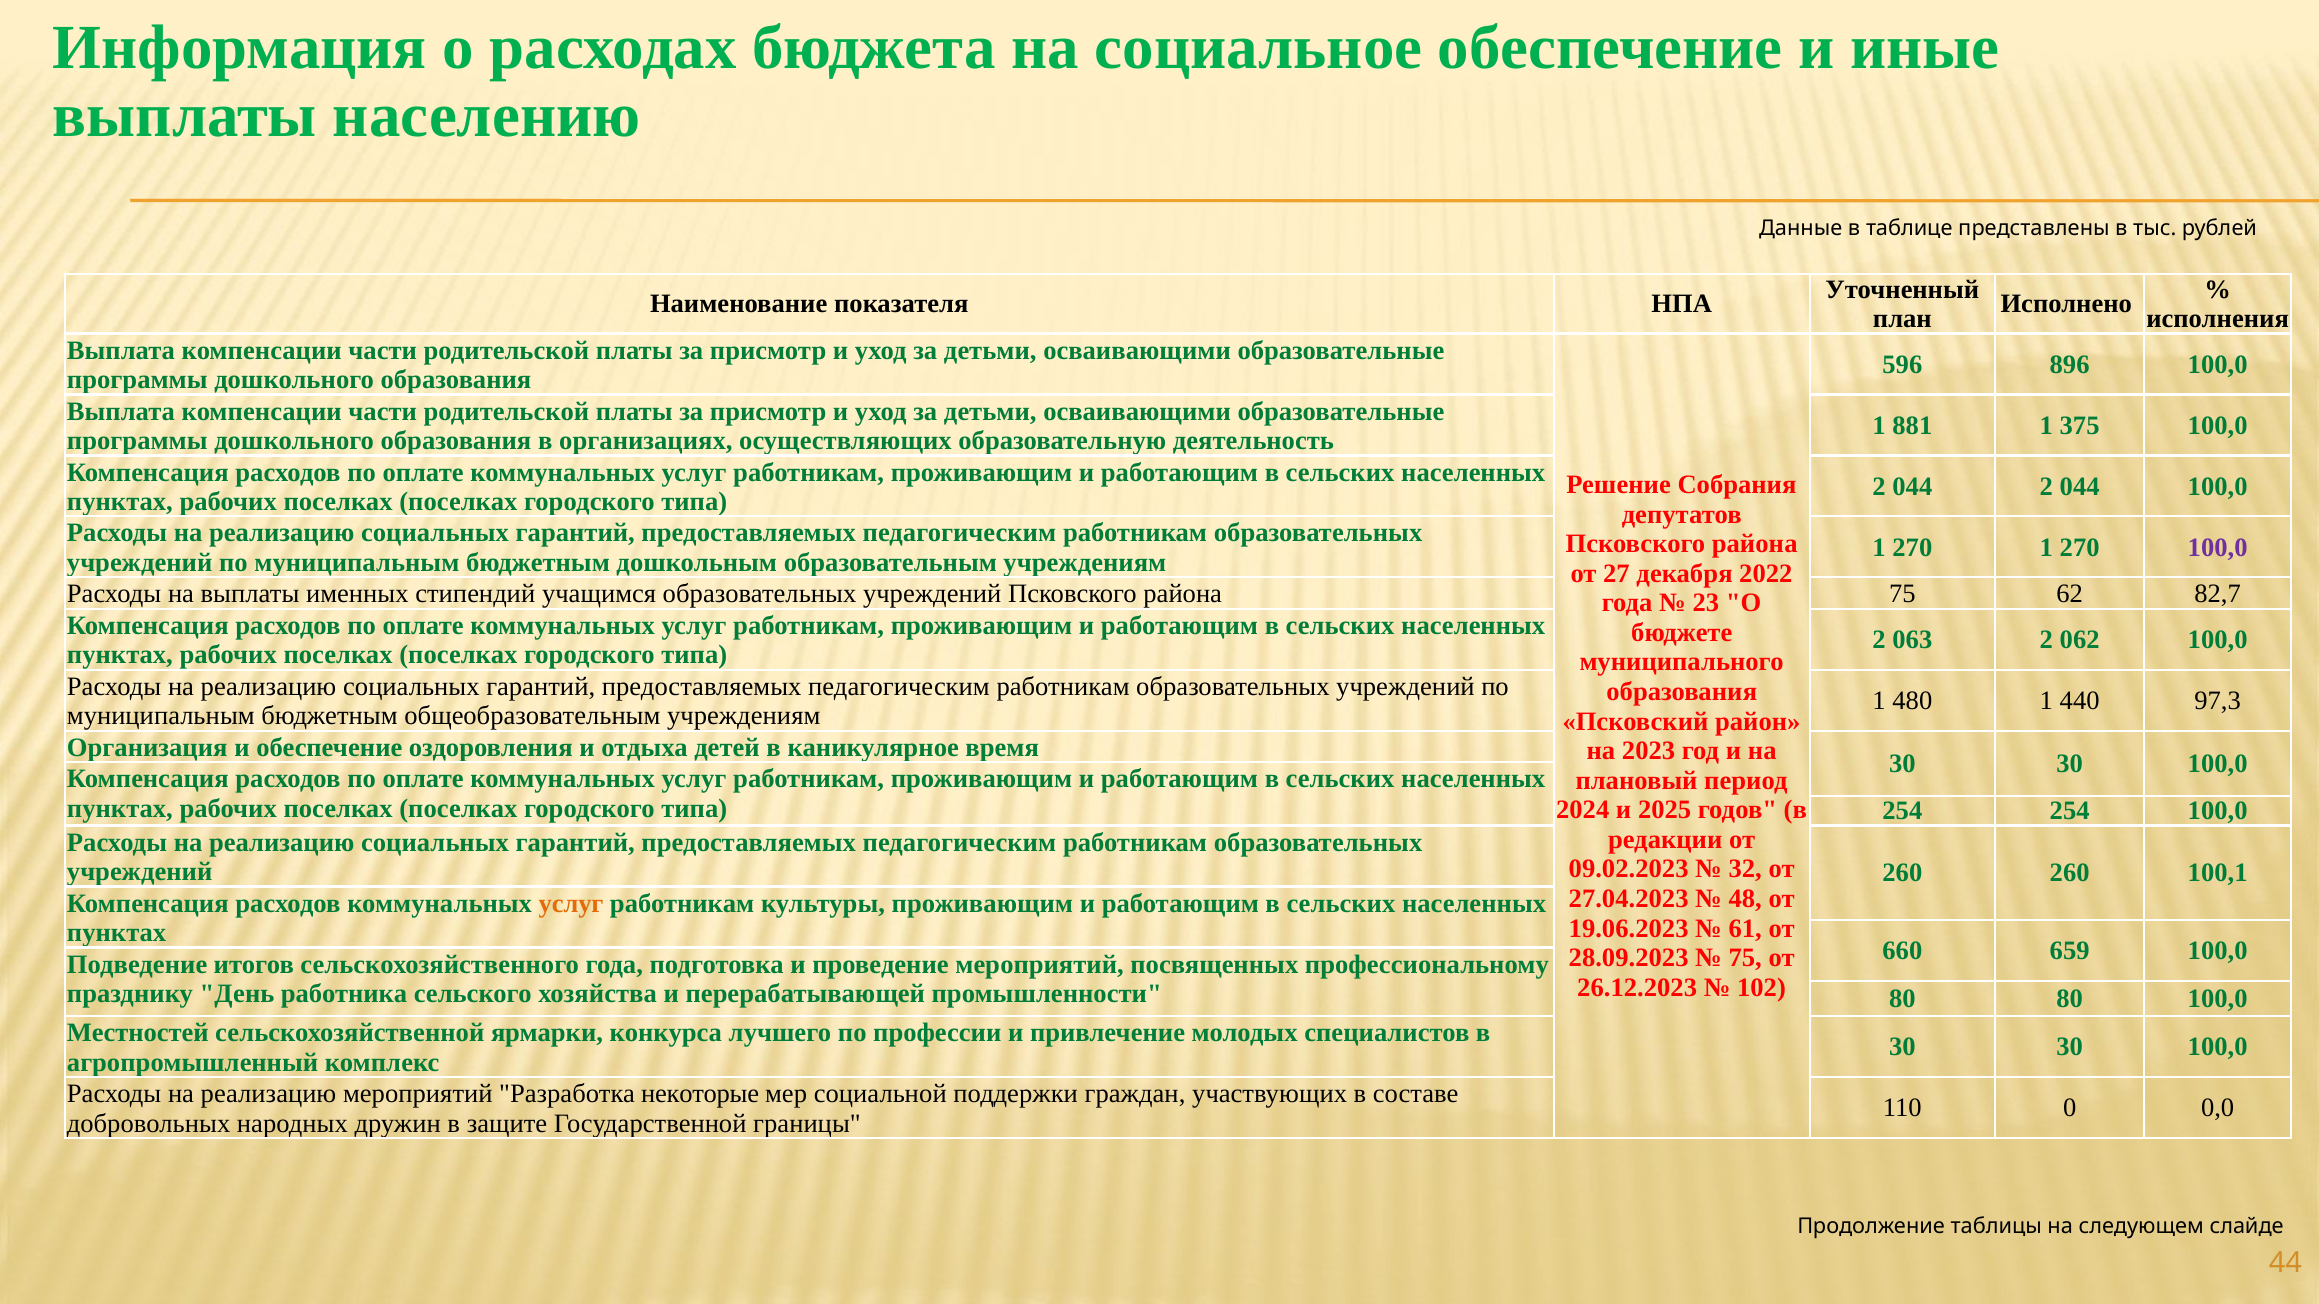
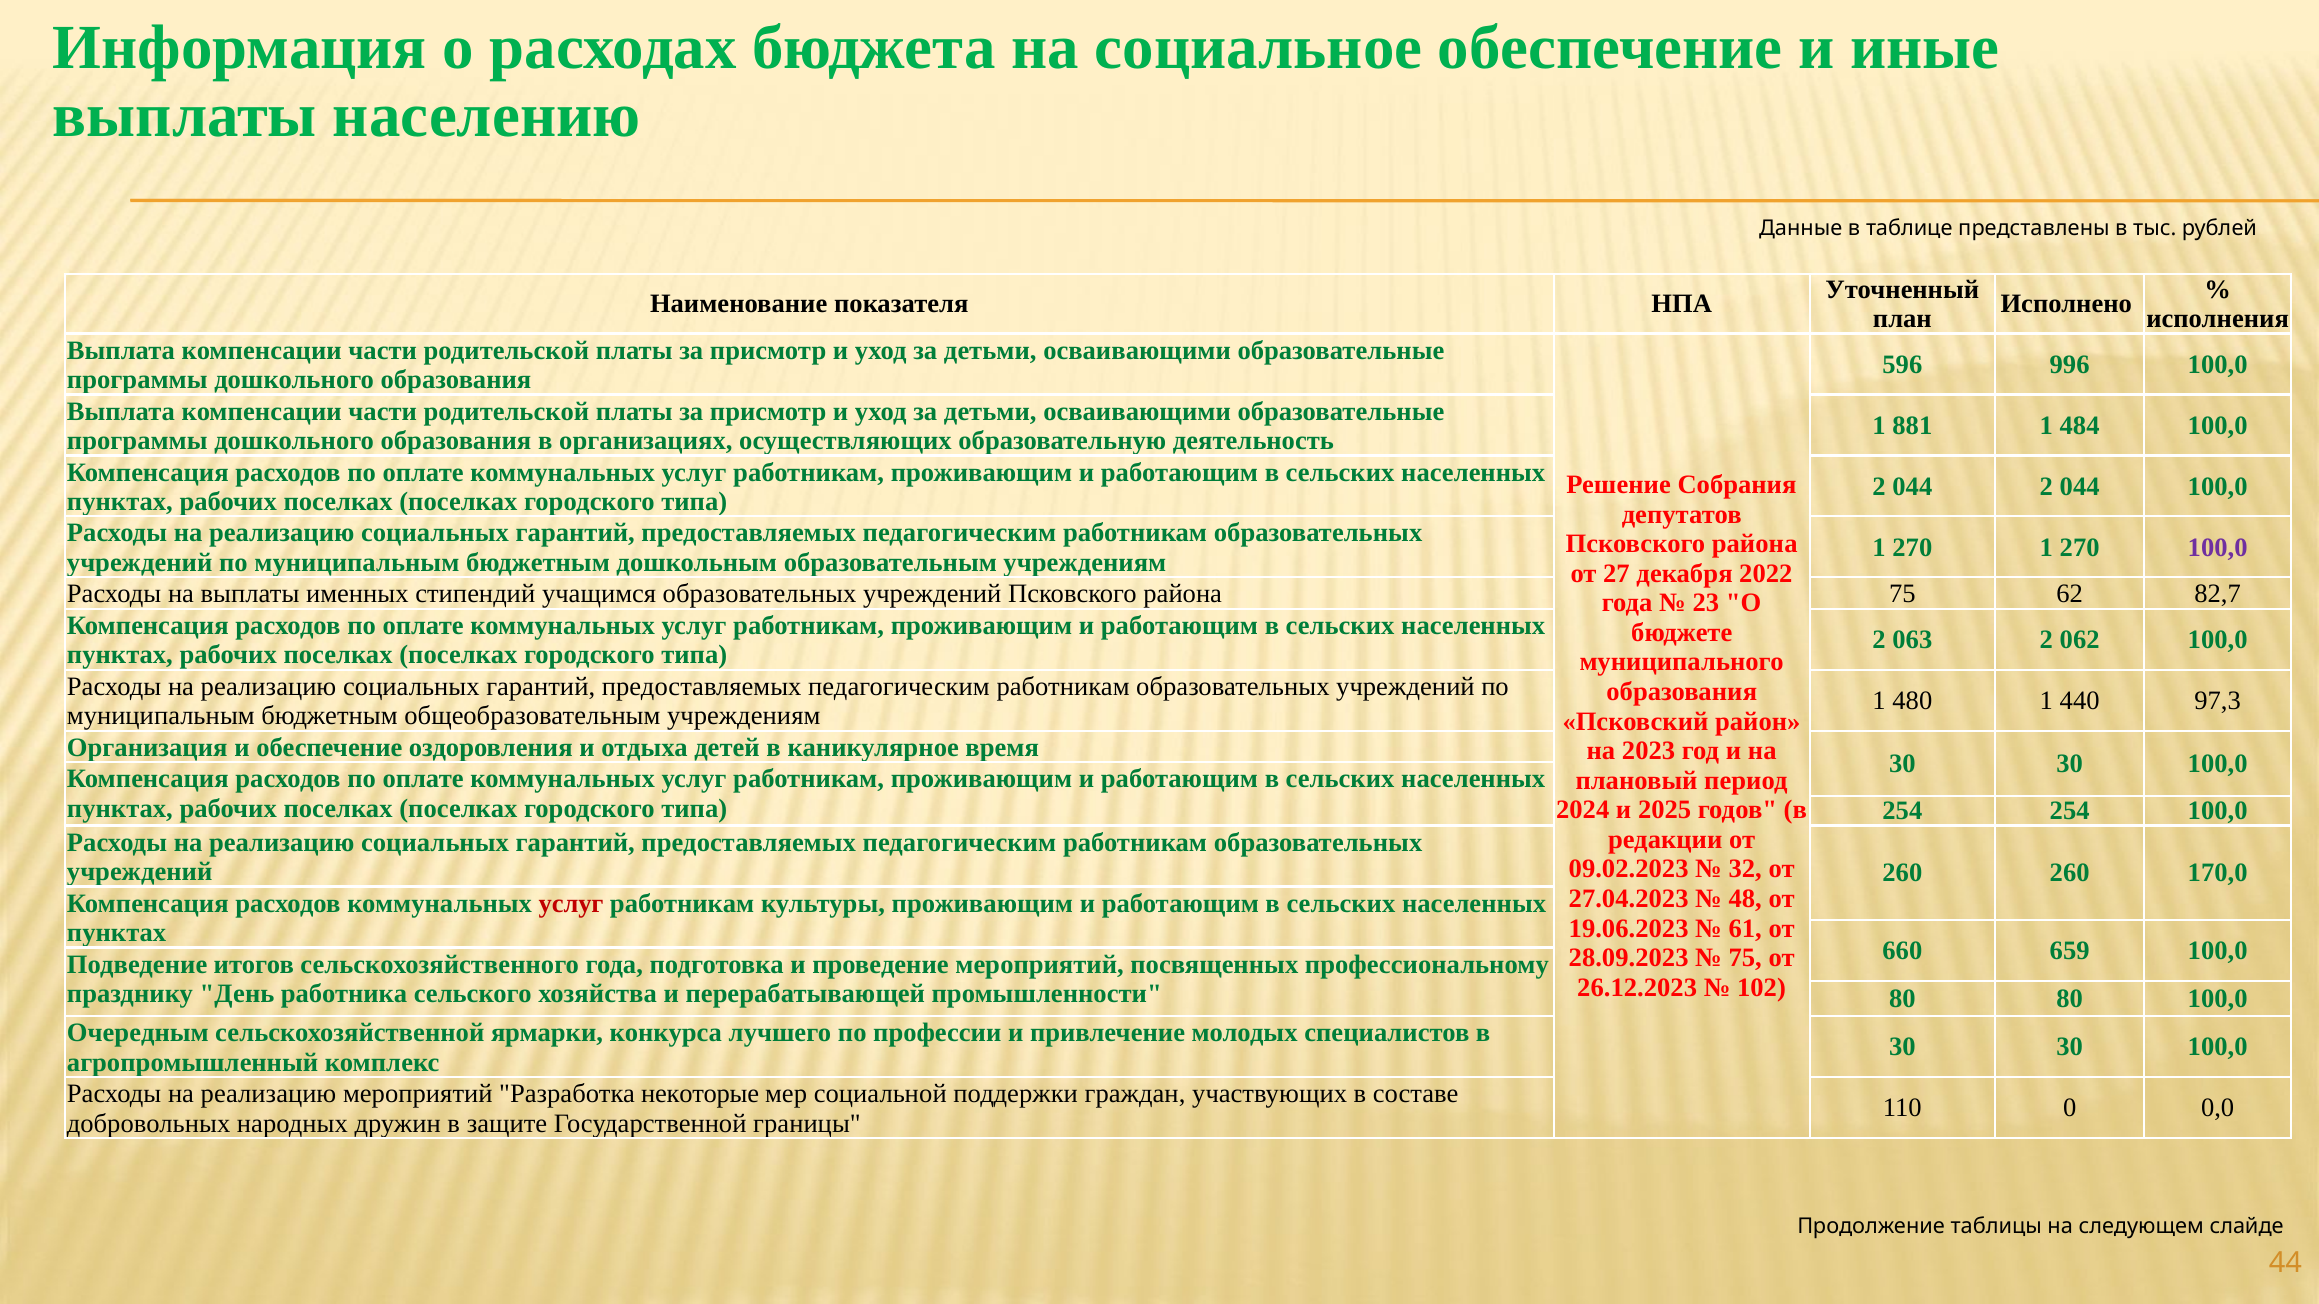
896: 896 -> 996 (2070, 364)
375: 375 -> 484 (2080, 425)
100,1: 100,1 -> 170,0 (2218, 873)
услуг colour: orange -> red (571, 904)
Местностей: Местностей -> Очередным (138, 1033)
